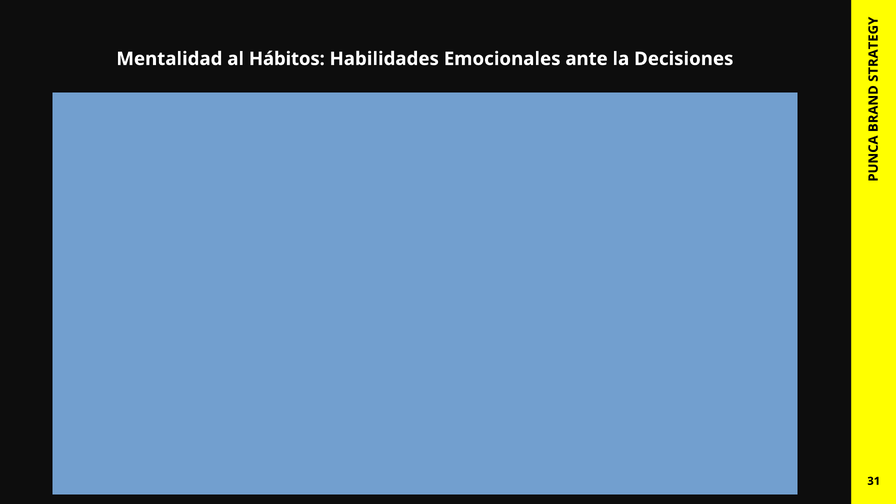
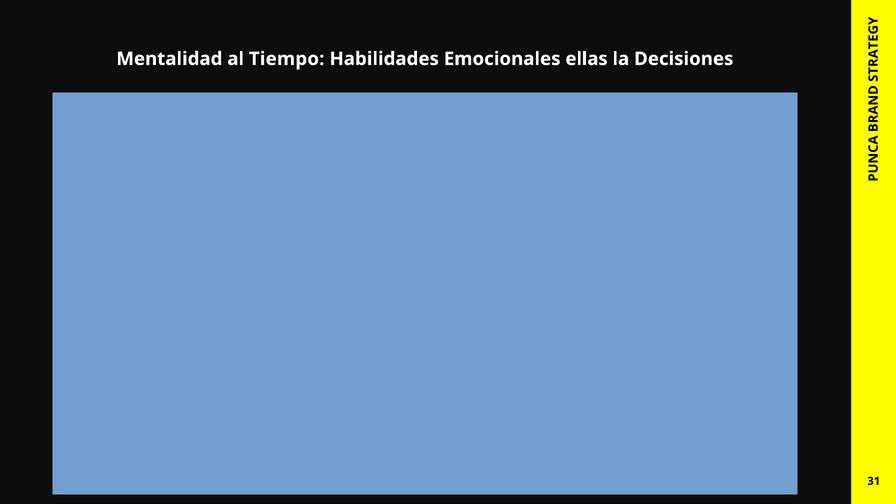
Hábitos: Hábitos -> Tiempo (287, 59)
ante: ante -> ellas (587, 59)
